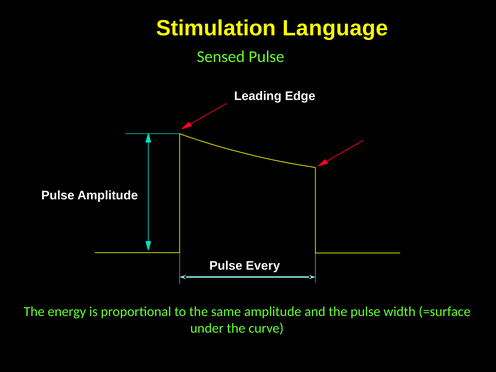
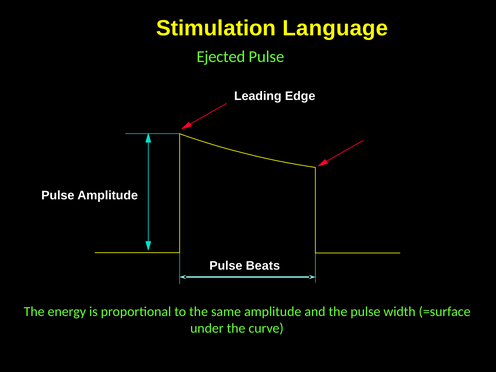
Sensed: Sensed -> Ejected (221, 57)
Every: Every -> Beats (263, 266)
